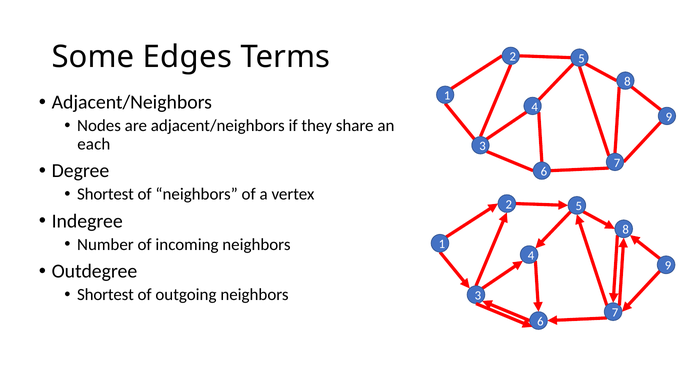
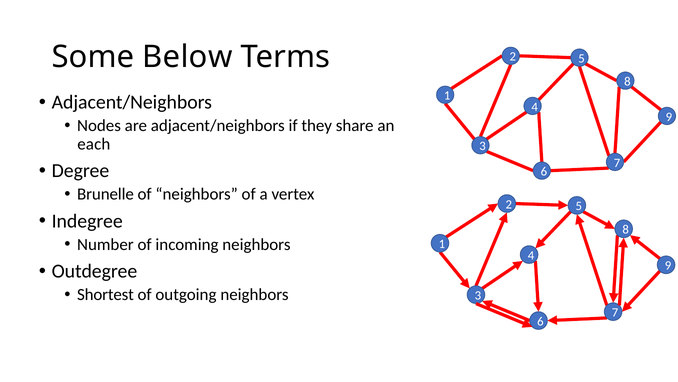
Edges: Edges -> Below (187, 57)
Shortest: Shortest -> Brunelle (105, 194)
